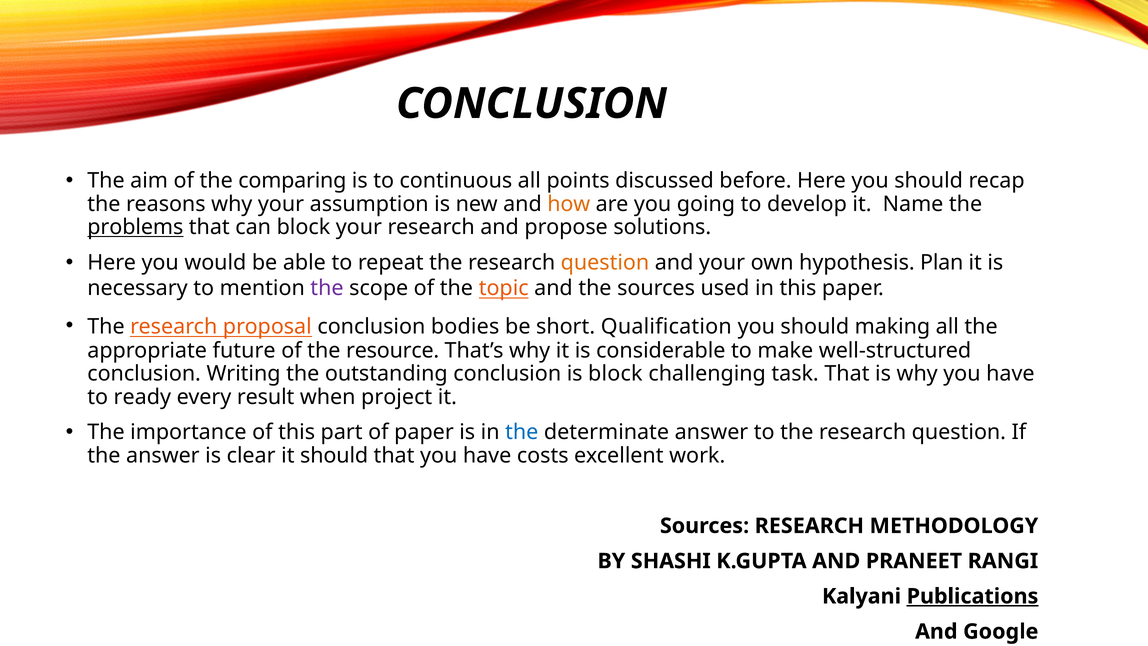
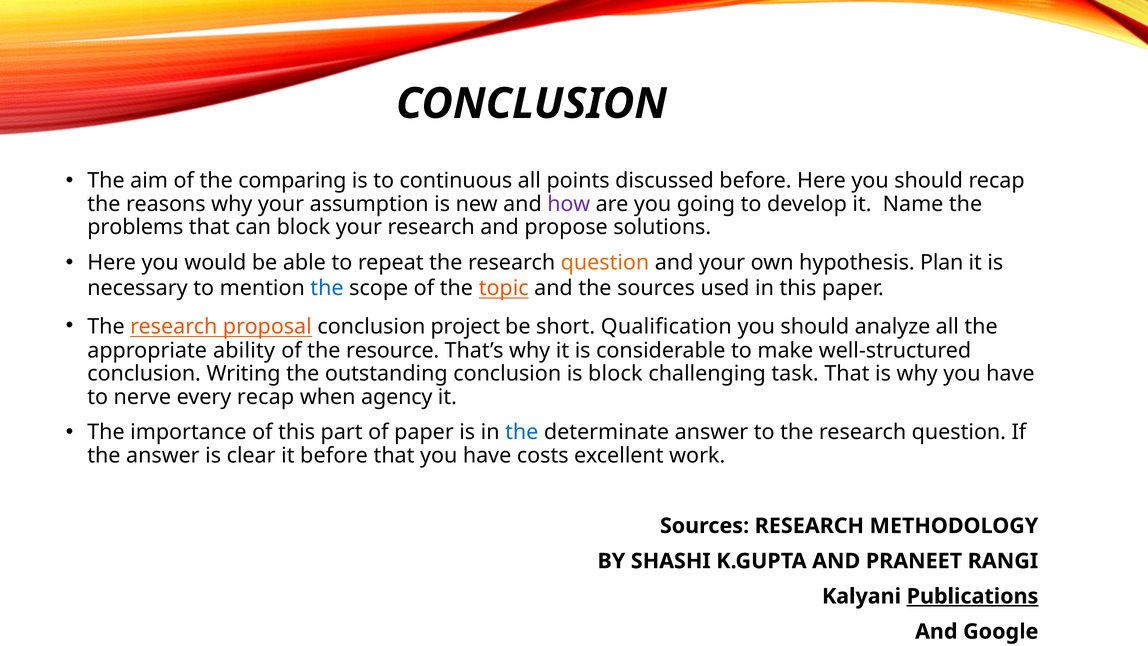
how colour: orange -> purple (569, 204)
problems underline: present -> none (135, 227)
the colour: purple -> blue (327, 288)
bodies: bodies -> project (465, 326)
making: making -> analyze (893, 326)
future: future -> ability (244, 350)
ready: ready -> nerve (142, 397)
every result: result -> recap (266, 397)
project: project -> agency (397, 397)
it should: should -> before (334, 455)
